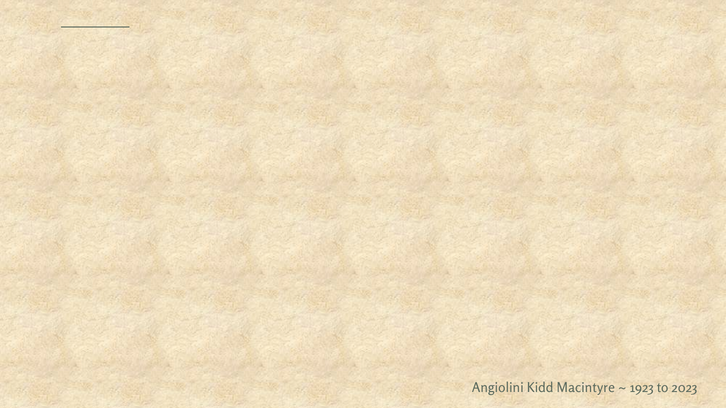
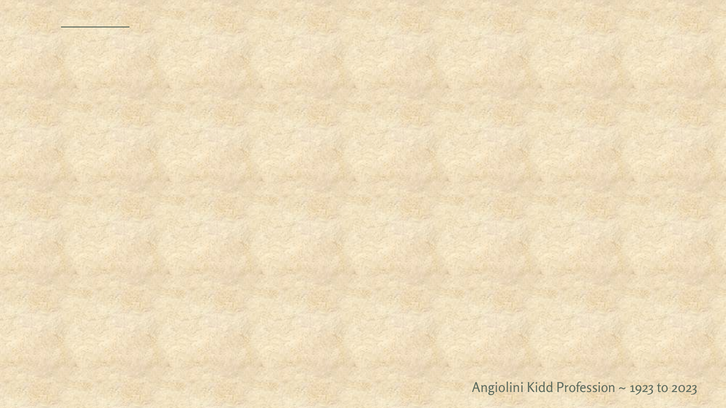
Macintyre: Macintyre -> Profession (586, 388)
